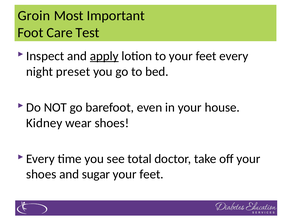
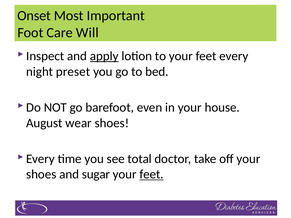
Groin: Groin -> Onset (34, 16)
Test: Test -> Will (87, 33)
Kidney: Kidney -> August (44, 123)
feet underline: none -> present (152, 175)
